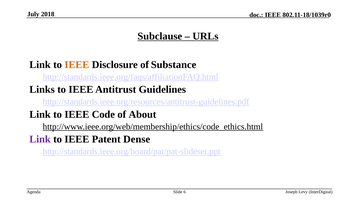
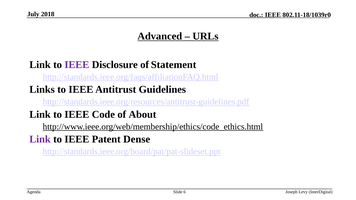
Subclause: Subclause -> Advanced (160, 36)
IEEE colour: orange -> purple (77, 65)
Substance: Substance -> Statement (174, 65)
